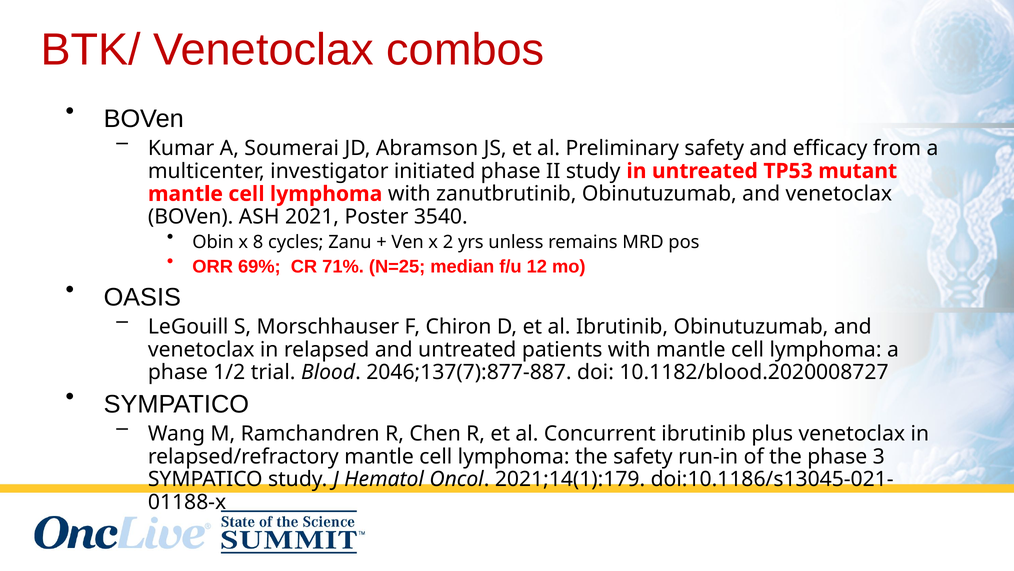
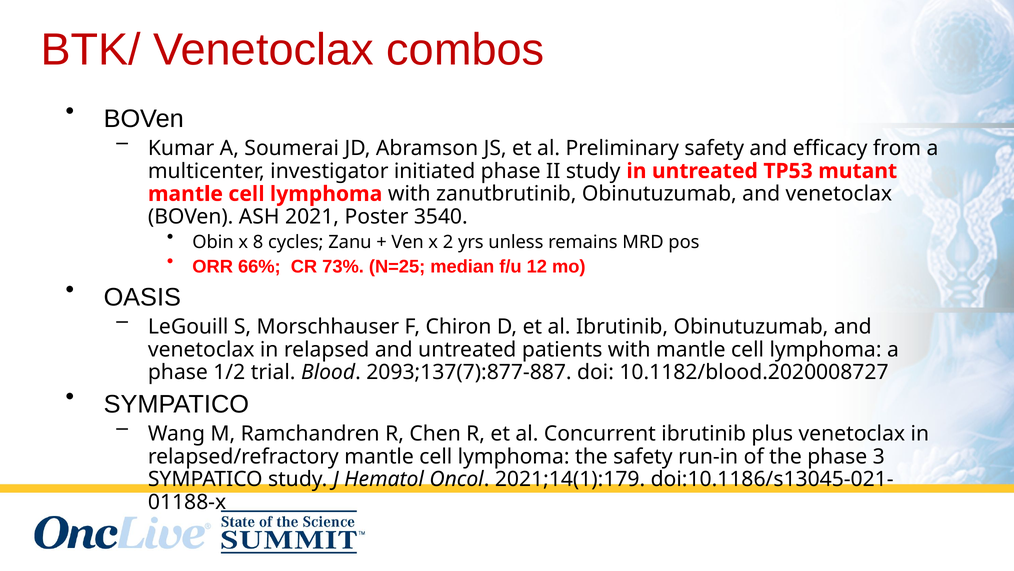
69%: 69% -> 66% (259, 267)
71%: 71% -> 73% (343, 267)
2046;137(7):877-887: 2046;137(7):877-887 -> 2093;137(7):877-887 (469, 372)
